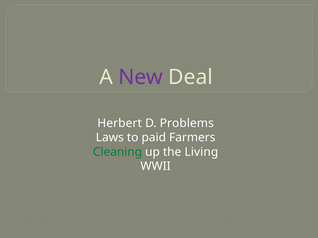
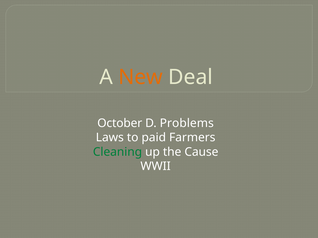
New colour: purple -> orange (141, 77)
Herbert: Herbert -> October (120, 124)
Living: Living -> Cause (201, 152)
